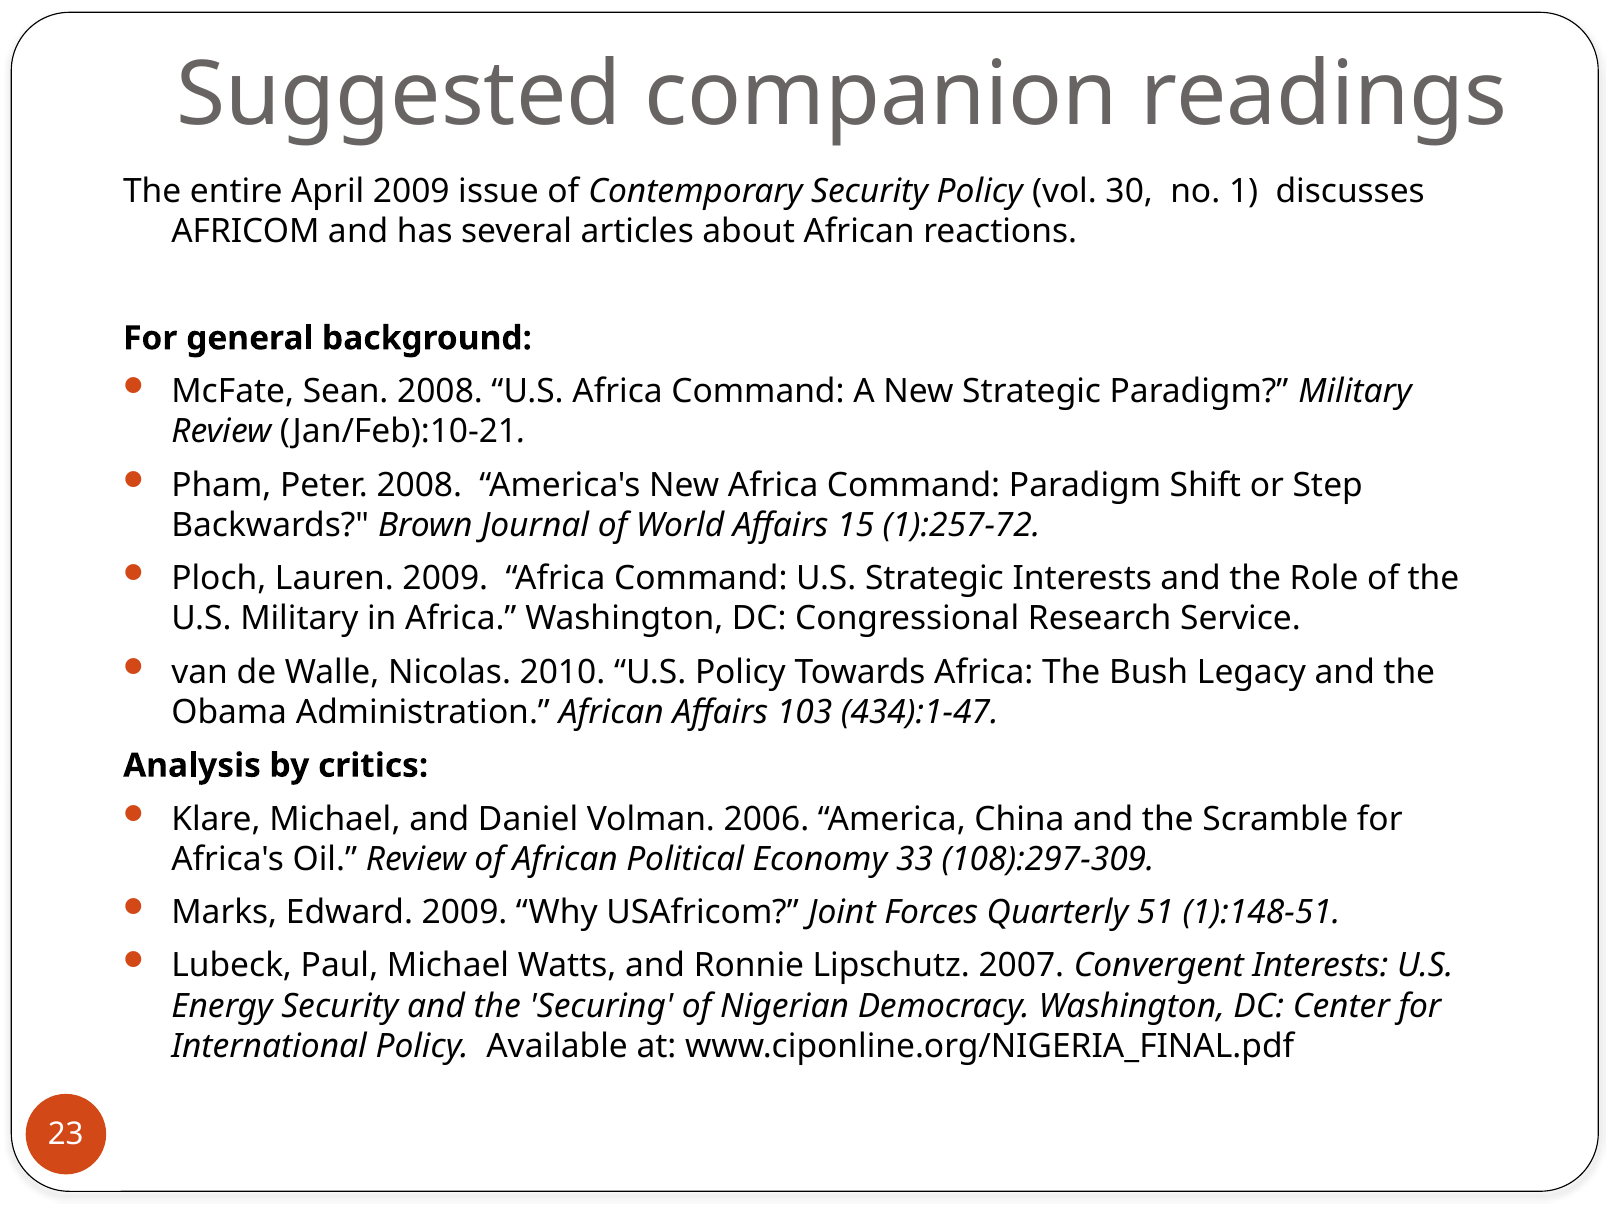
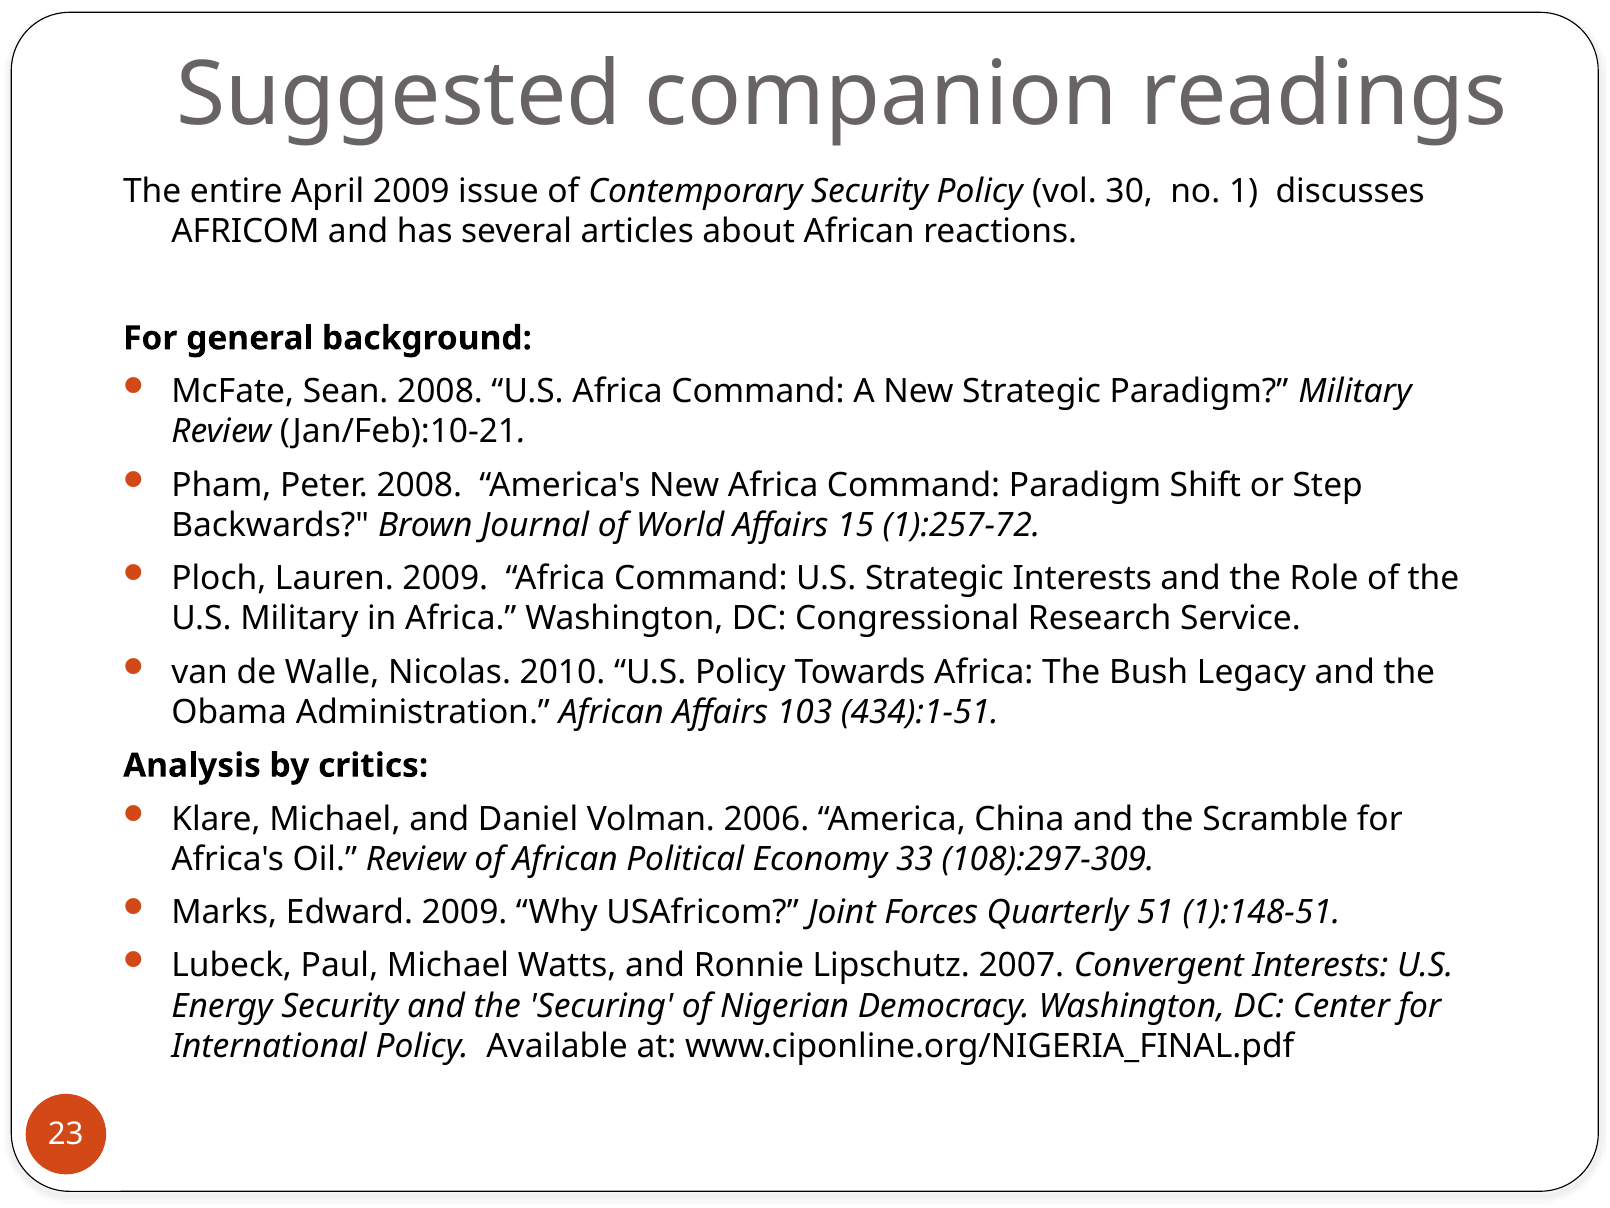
434):1-47: 434):1-47 -> 434):1-51 (920, 712)
